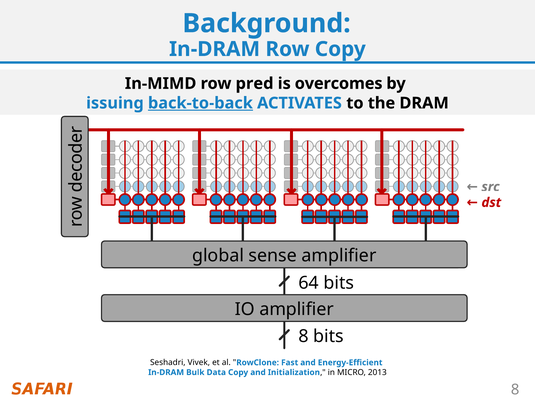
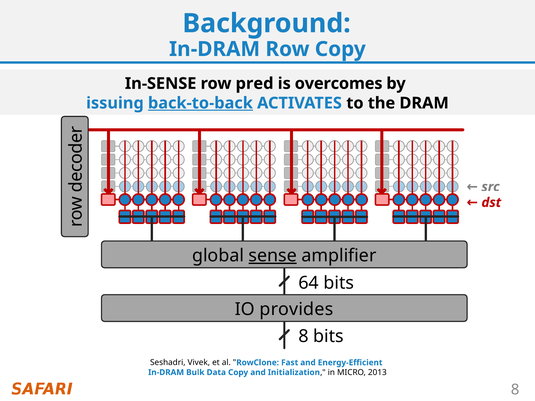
In-MIMD: In-MIMD -> In-SENSE (161, 84)
sense underline: none -> present (273, 256)
IO amplifier: amplifier -> provides (296, 309)
